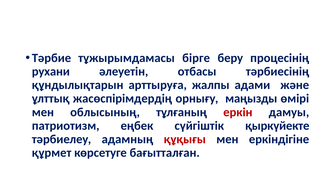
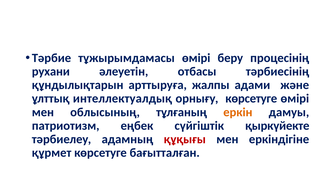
тұжырымдамасы бірге: бірге -> өмірі (196, 58)
жасөспірімдердің: жасөспірімдердің -> интеллектуалдық (122, 99)
орнығу маңызды: маңызды -> көрсетуге (251, 99)
еркін colour: red -> orange (238, 112)
